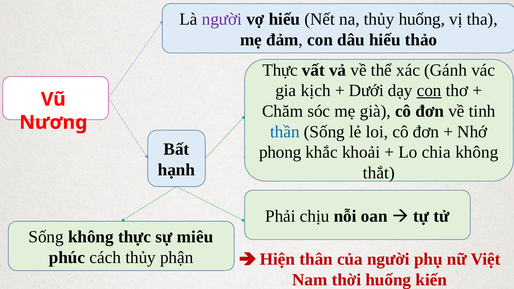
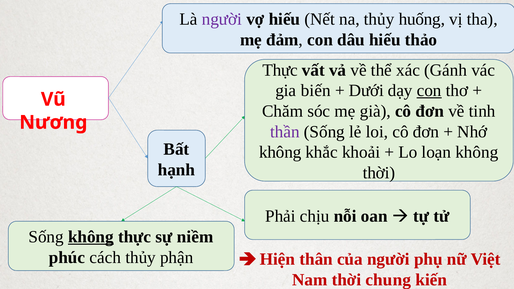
kịch: kịch -> biến (316, 91)
thần colour: blue -> purple (285, 132)
phong: phong -> không (280, 152)
chia: chia -> loạn (436, 152)
thắt: thắt -> thời (379, 173)
không underline: none -> present (91, 237)
miêu: miêu -> niềm (195, 237)
thời huống: huống -> chung (388, 280)
